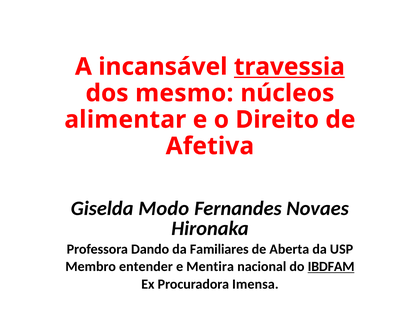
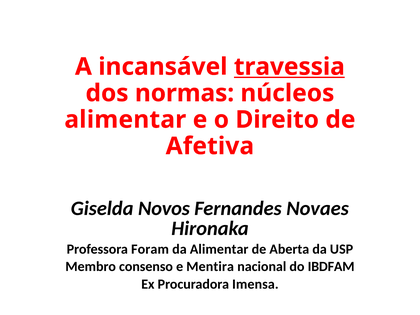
mesmo: mesmo -> normas (185, 93)
Modo: Modo -> Novos (164, 208)
Dando: Dando -> Foram (150, 249)
da Familiares: Familiares -> Alimentar (219, 249)
entender: entender -> consenso (146, 267)
IBDFAM underline: present -> none (331, 267)
